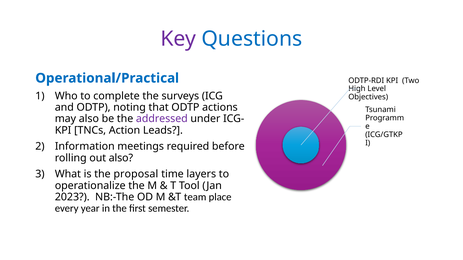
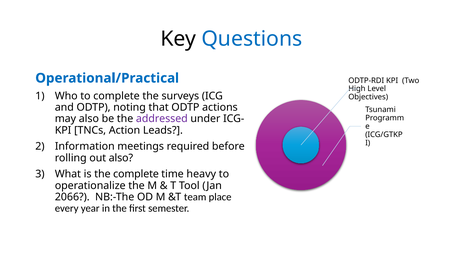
Key colour: purple -> black (178, 39)
the proposal: proposal -> complete (136, 174)
layers: layers -> heavy (201, 174)
2023: 2023 -> 2066 (72, 197)
